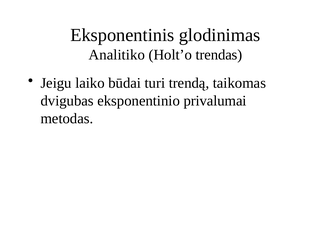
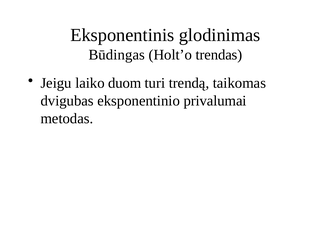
Analitiko: Analitiko -> Būdingas (117, 55)
būdai: būdai -> duom (125, 83)
